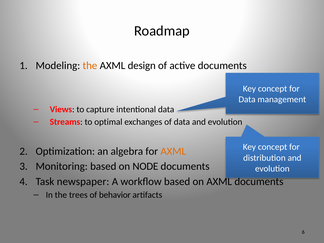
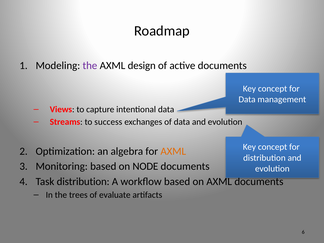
the colour: orange -> purple (90, 66)
optimal: optimal -> success (108, 122)
Task newspaper: newspaper -> distribution (83, 181)
behavior: behavior -> evaluate (115, 195)
